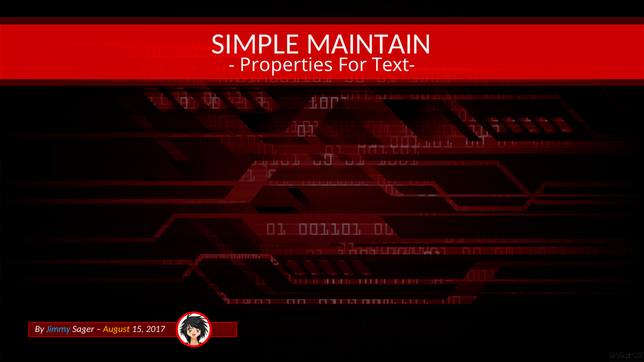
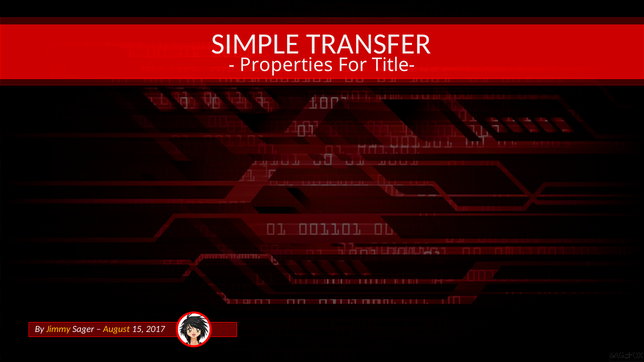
MAINTAIN: MAINTAIN -> TRANSFER (369, 44)
Text-: Text- -> Title- (393, 65)
Jimmy colour: light blue -> yellow (58, 330)
